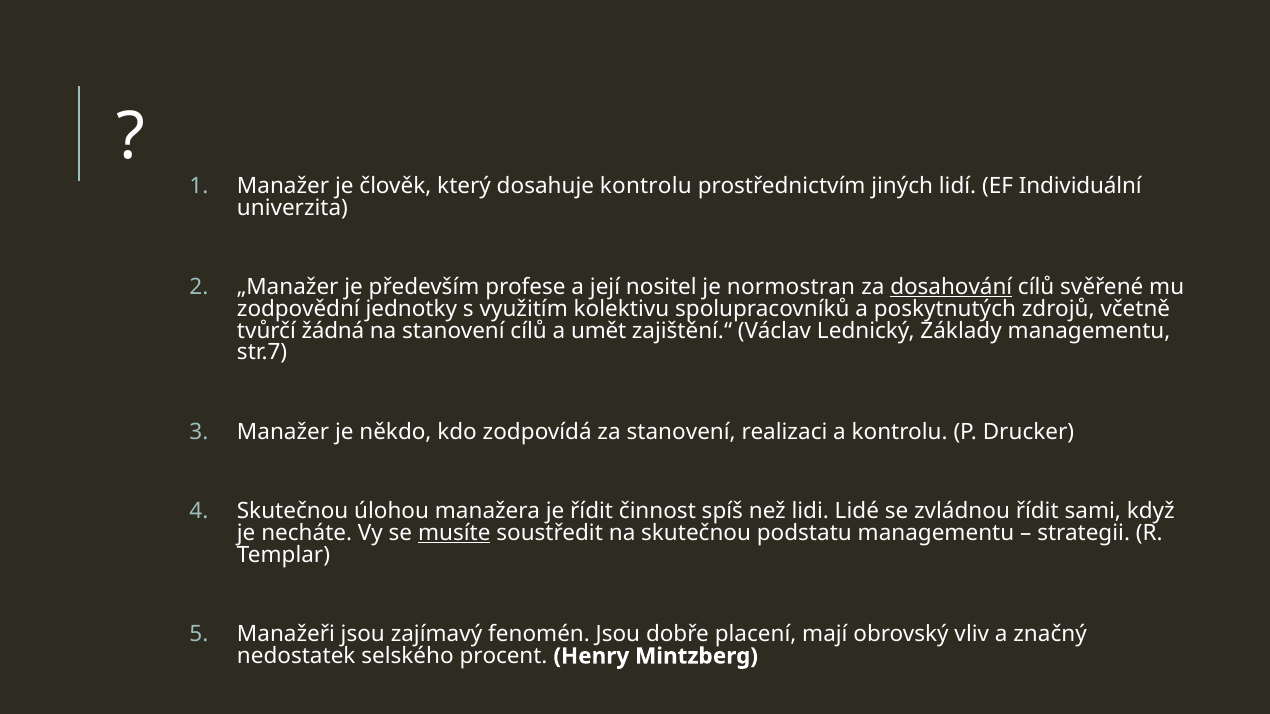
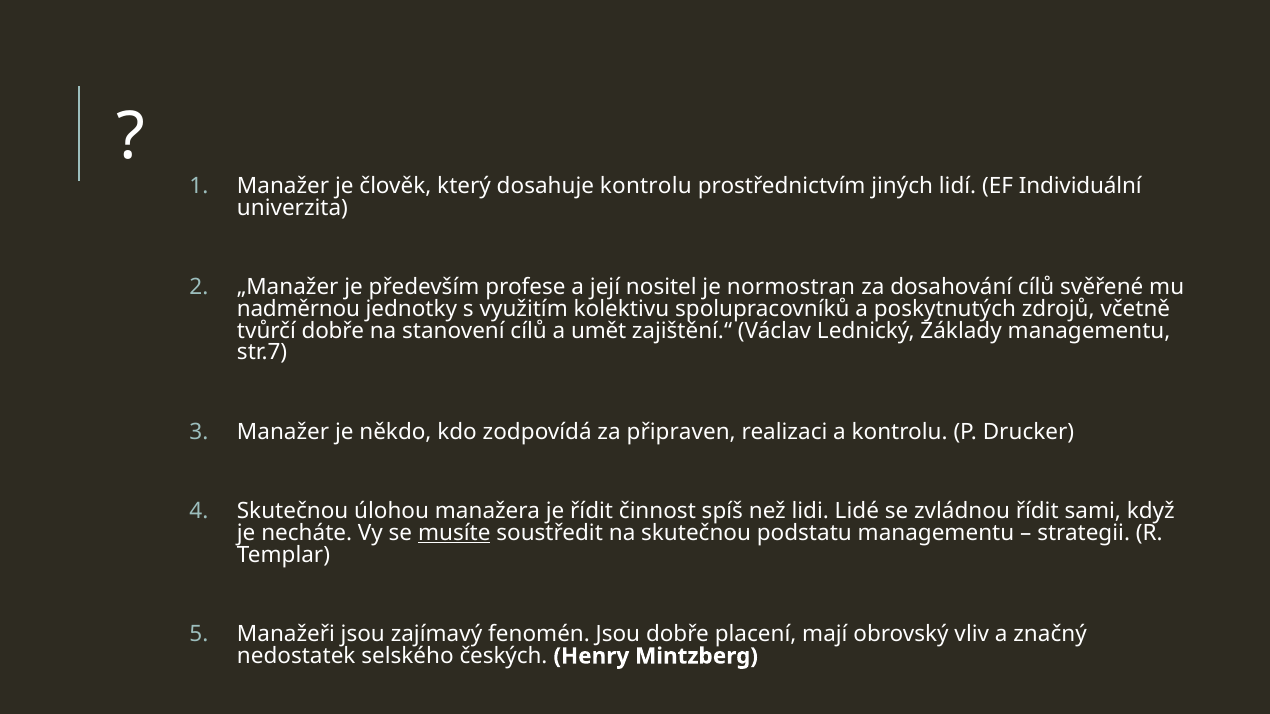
dosahování underline: present -> none (951, 287)
zodpovědní: zodpovědní -> nadměrnou (298, 309)
tvůrčí žádná: žádná -> dobře (333, 331)
za stanovení: stanovení -> připraven (681, 432)
procent: procent -> českých (503, 656)
